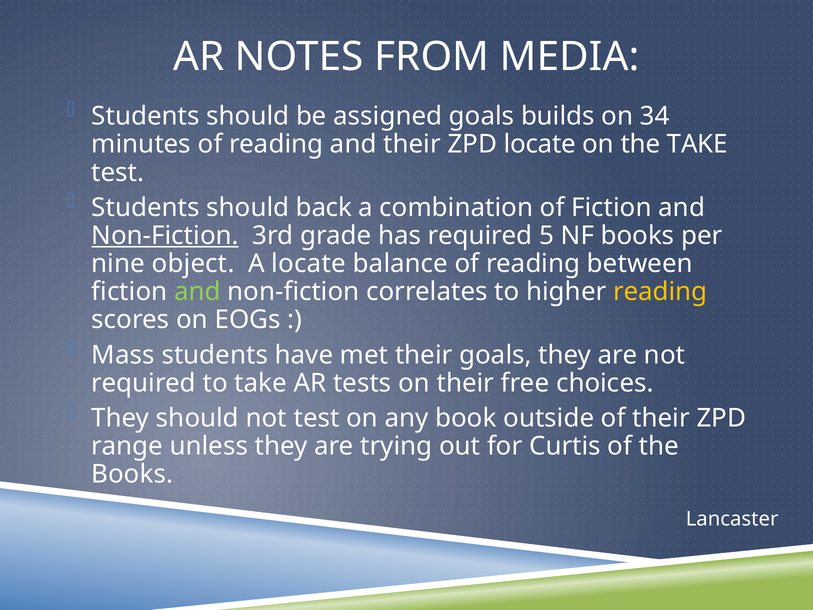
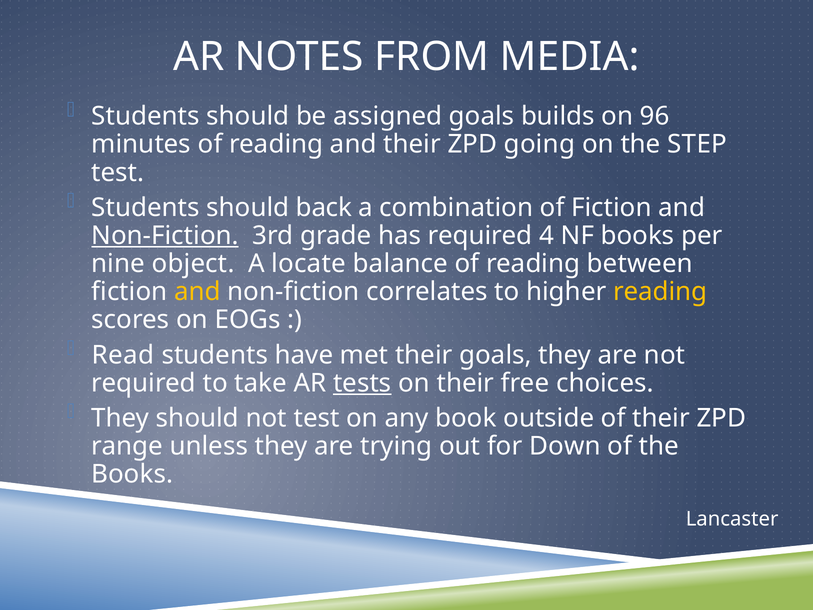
34: 34 -> 96 (655, 116)
ZPD locate: locate -> going (540, 144)
the TAKE: TAKE -> STEP (697, 144)
5: 5 -> 4 (547, 236)
and colour: light green -> yellow (197, 292)
Mass: Mass -> Read (123, 355)
tests underline: none -> present (362, 383)
Curtis: Curtis -> Down (565, 446)
